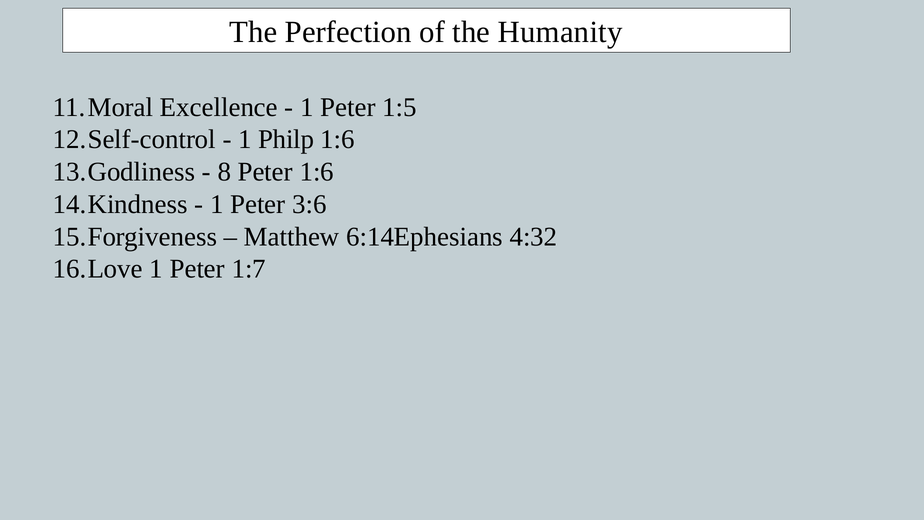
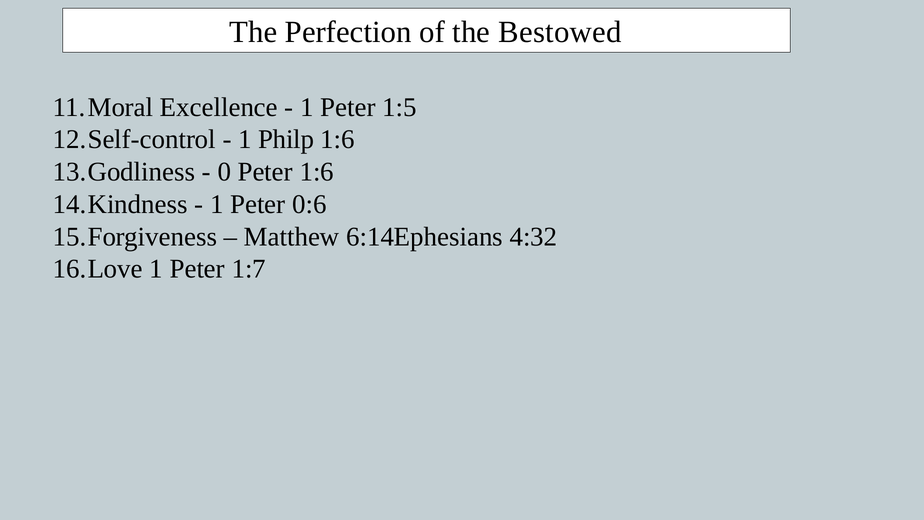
Humanity: Humanity -> Bestowed (560, 32)
8: 8 -> 0 (224, 172)
3:6: 3:6 -> 0:6 (309, 204)
